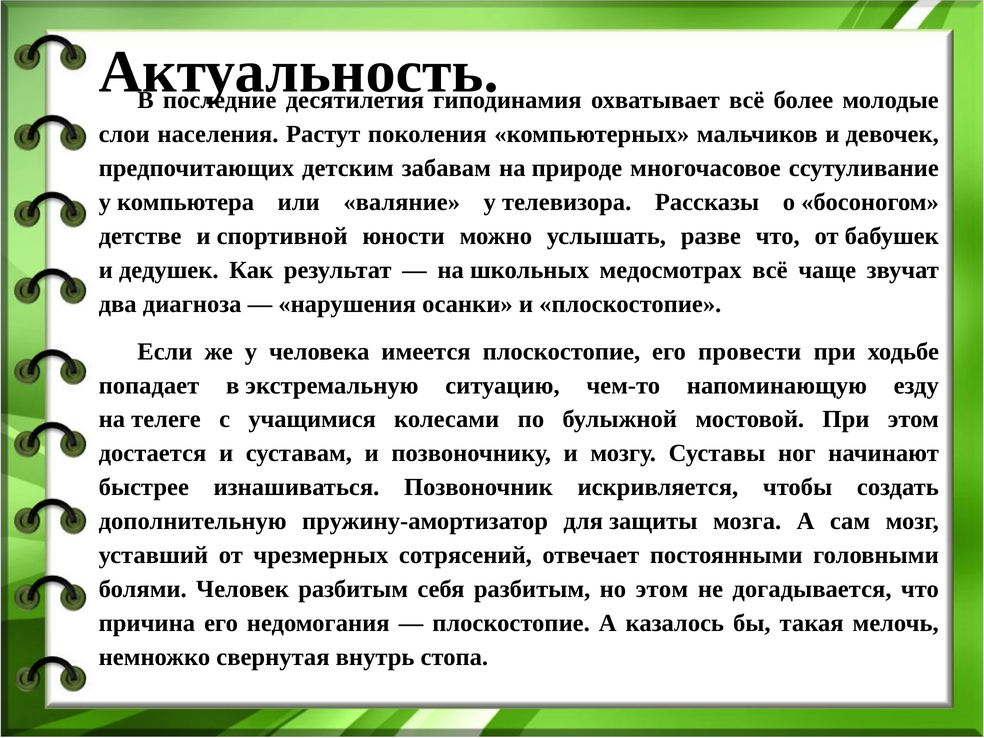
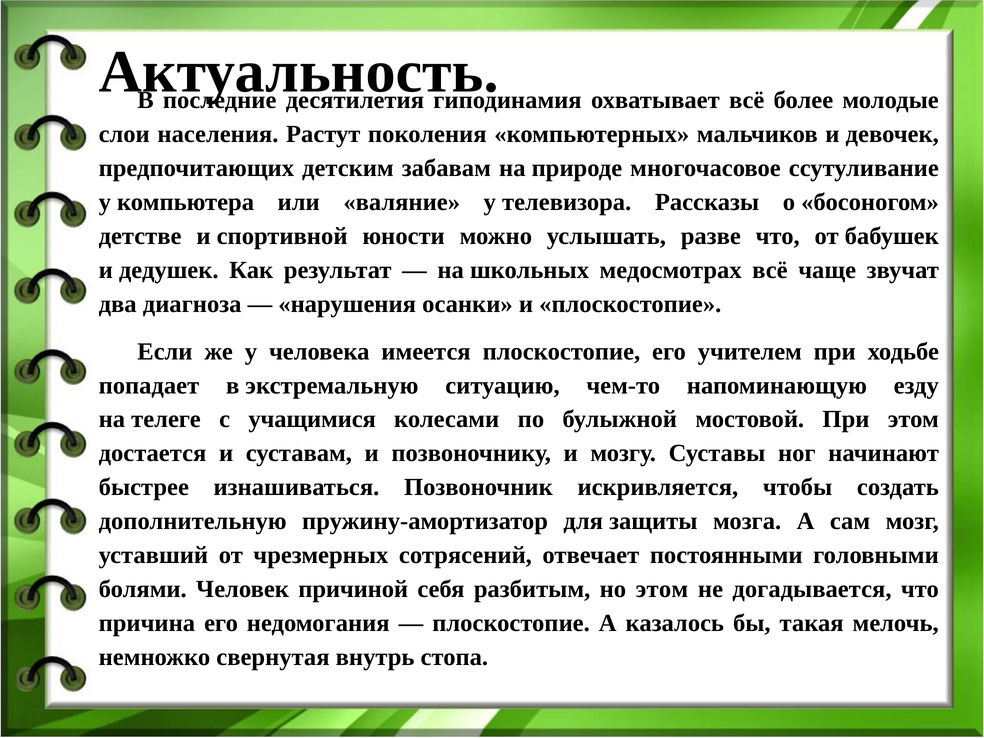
провести: провести -> учителем (750, 352)
Человек разбитым: разбитым -> причиной (353, 589)
